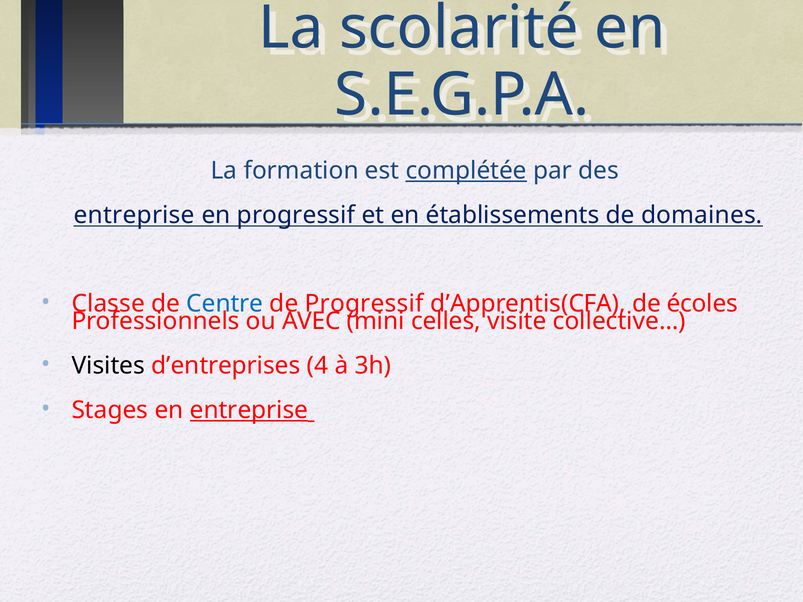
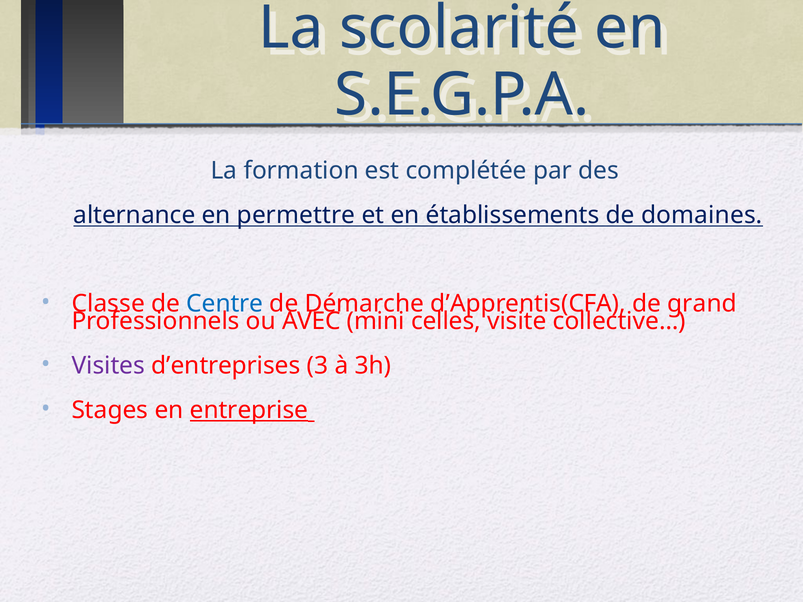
complétée underline: present -> none (466, 171)
entreprise: entreprise -> alternance (134, 215)
en progressif: progressif -> permettre (296, 215)
de Progressif: Progressif -> Démarche (364, 304)
écoles: écoles -> grand (702, 304)
Visites colour: black -> purple (108, 366)
4: 4 -> 3 (318, 366)
